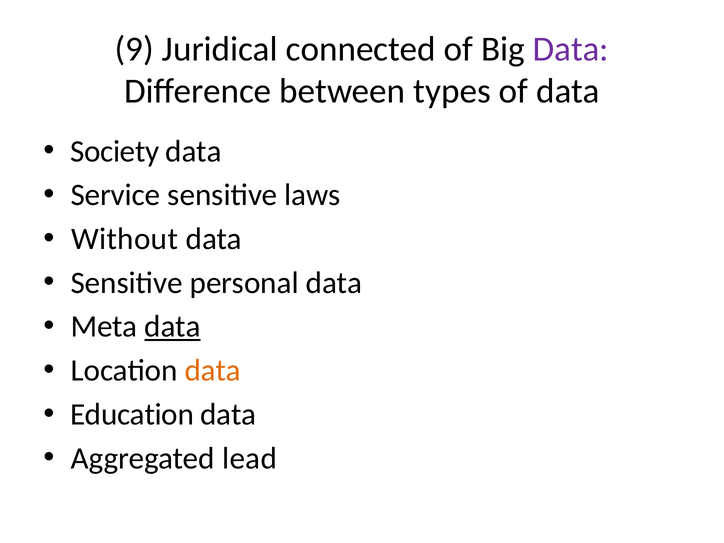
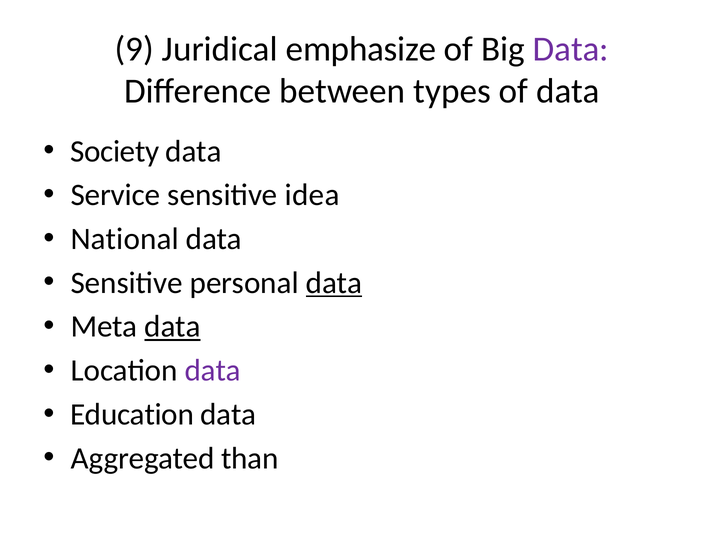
connected: connected -> emphasize (361, 49)
laws: laws -> idea (312, 195)
Without: Without -> National (125, 239)
data underline: none -> present (334, 283)
data colour: orange -> purple (213, 371)
lead: lead -> than (250, 458)
